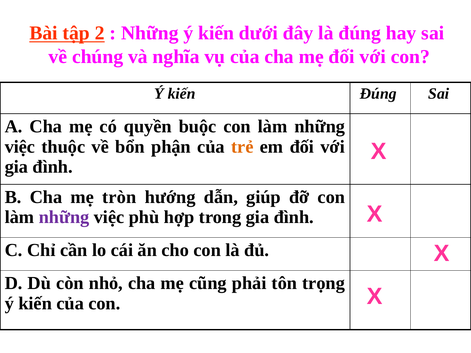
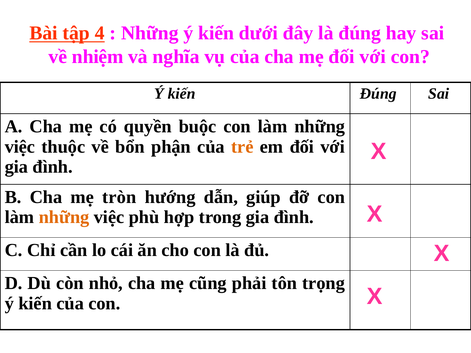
2: 2 -> 4 (100, 33)
chúng: chúng -> nhiệm (98, 57)
những colour: purple -> orange (64, 217)
